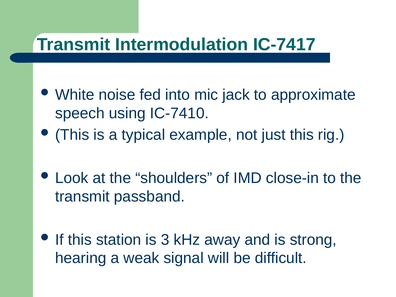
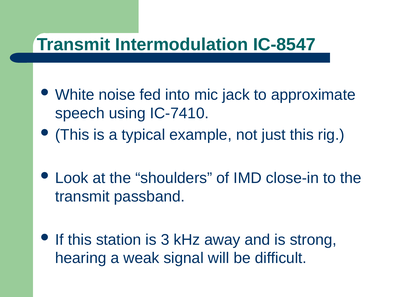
IC-7417: IC-7417 -> IC-8547 (284, 45)
